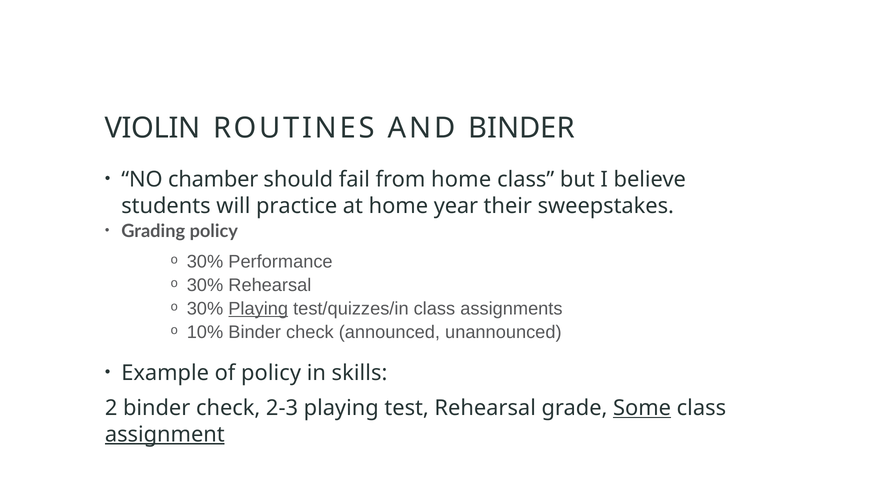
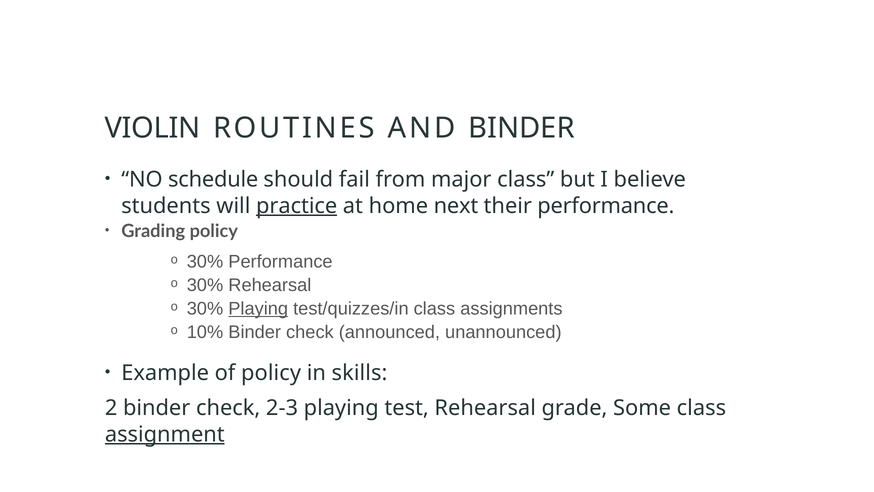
chamber: chamber -> schedule (213, 179)
from home: home -> major (461, 179)
practice underline: none -> present (297, 206)
year: year -> next (456, 206)
their sweepstakes: sweepstakes -> performance (606, 206)
Some underline: present -> none (642, 408)
